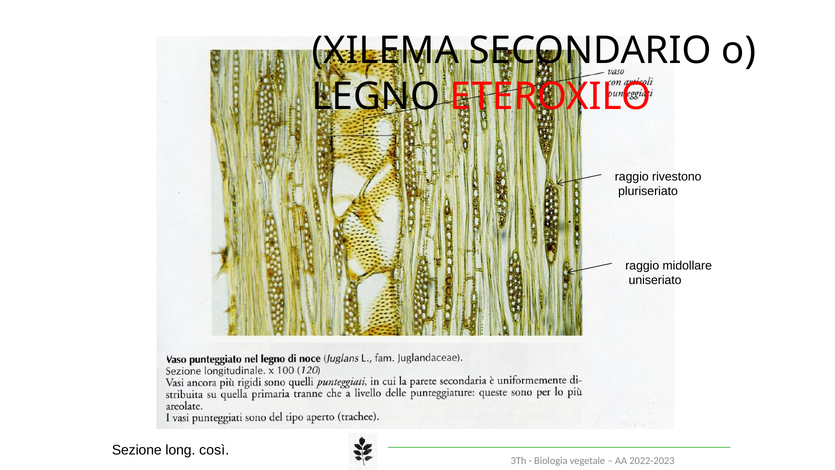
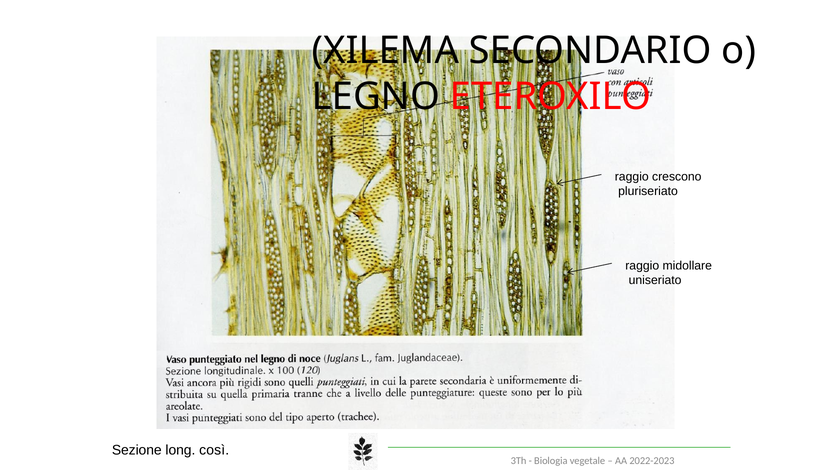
rivestono: rivestono -> crescono (677, 177)
